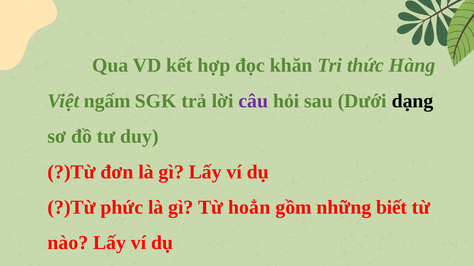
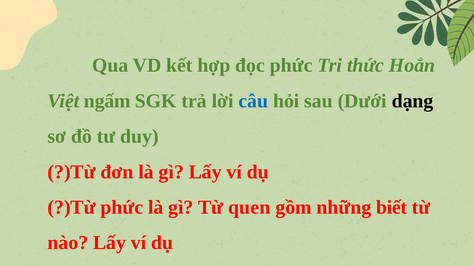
đọc khăn: khăn -> phức (291, 66)
Hàng: Hàng -> Hoẳn (412, 66)
câu colour: purple -> blue (253, 101)
hoẳn: hoẳn -> quen (249, 208)
